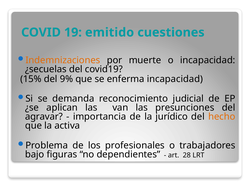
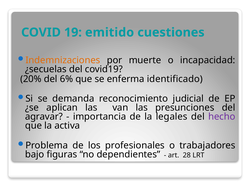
15%: 15% -> 20% (31, 79)
9%: 9% -> 6% (66, 79)
enferma incapacidad: incapacidad -> identificado (175, 79)
jurídico: jurídico -> legales (172, 117)
hecho colour: orange -> purple (222, 117)
